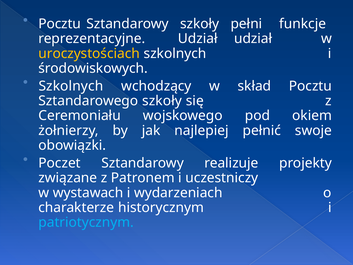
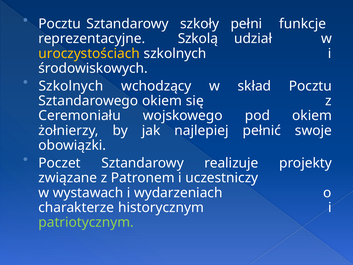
reprezentacyjne Udział: Udział -> Szkolą (198, 39)
Sztandarowego szkoły: szkoły -> okiem (162, 101)
patriotycznym colour: light blue -> light green (86, 222)
